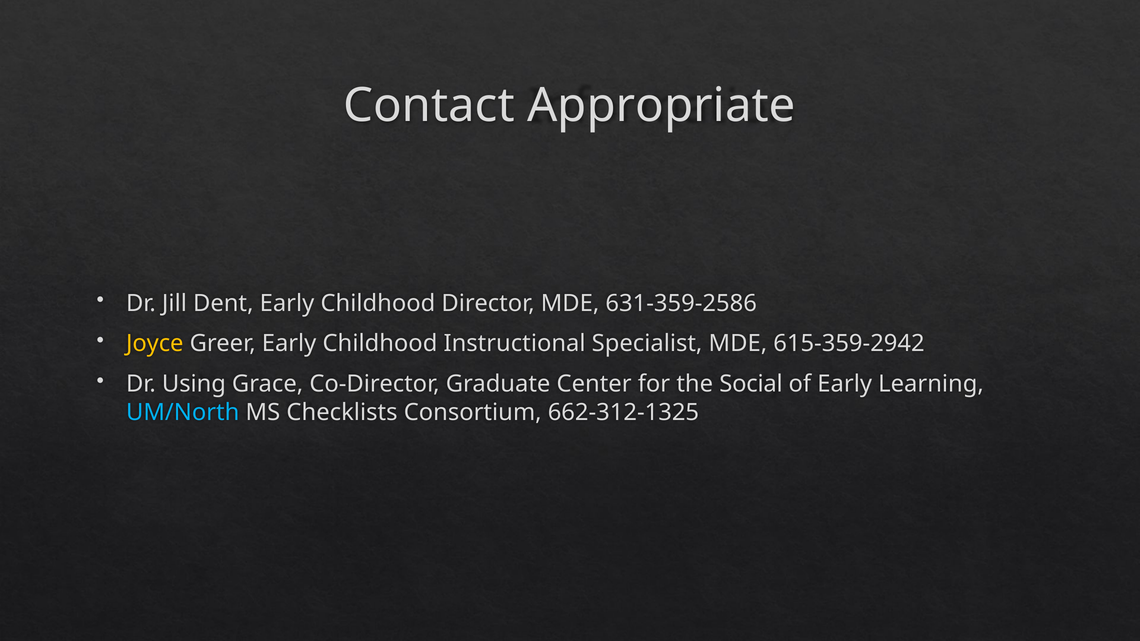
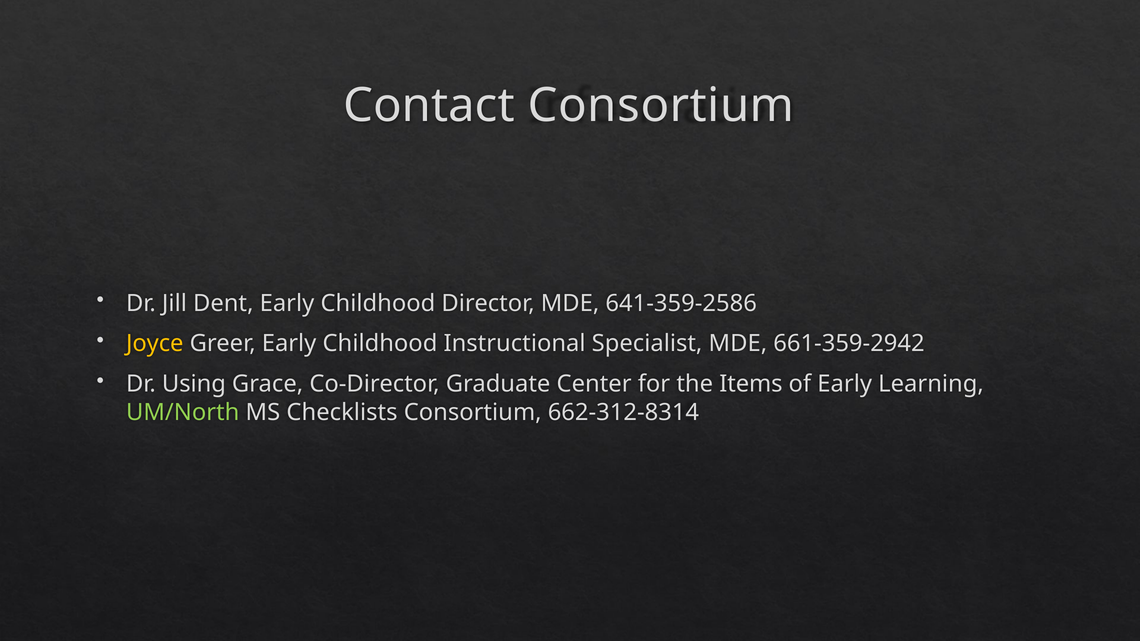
Contact Appropriate: Appropriate -> Consortium (661, 106)
631-359-2586: 631-359-2586 -> 641-359-2586 (681, 303)
615-359-2942: 615-359-2942 -> 661-359-2942 (849, 344)
Social: Social -> Items (751, 384)
UM/North colour: light blue -> light green (183, 413)
662-312-1325: 662-312-1325 -> 662-312-8314 (623, 413)
